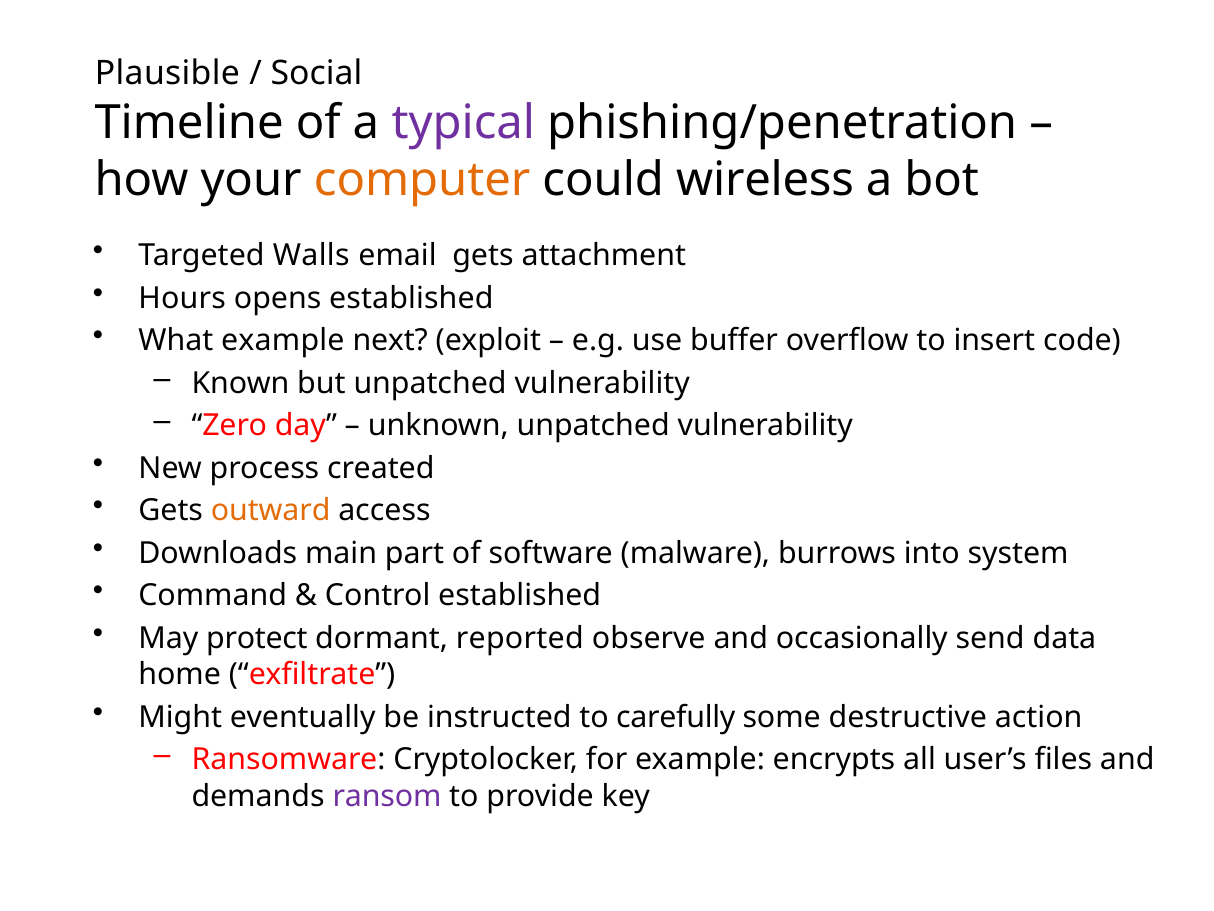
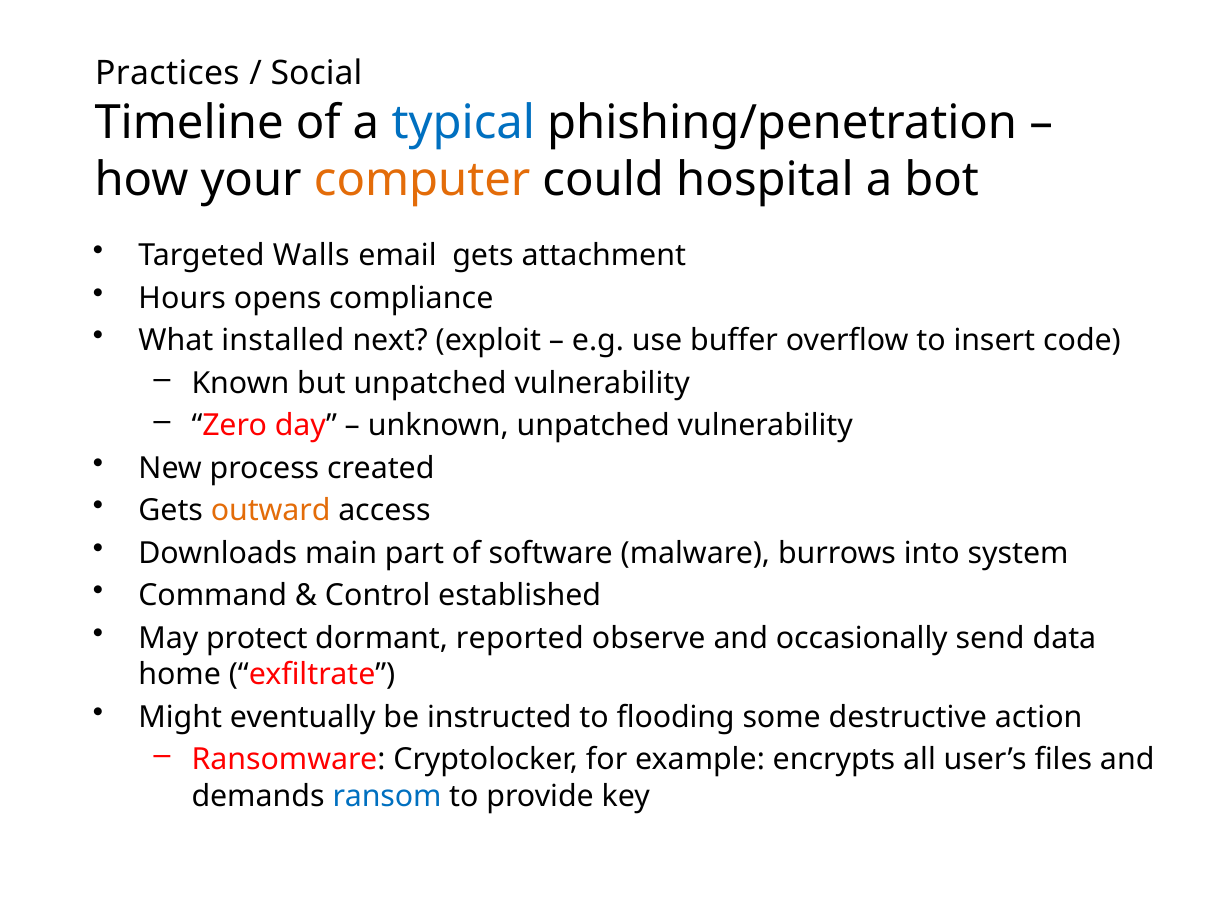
Plausible: Plausible -> Practices (167, 74)
typical colour: purple -> blue (463, 123)
wireless: wireless -> hospital (765, 180)
opens established: established -> compliance (411, 298)
What example: example -> installed (283, 341)
carefully: carefully -> flooding (676, 717)
ransom colour: purple -> blue (387, 796)
